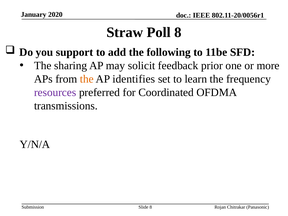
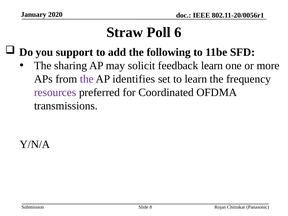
Poll 8: 8 -> 6 (178, 32)
feedback prior: prior -> learn (212, 66)
the colour: orange -> purple (87, 79)
